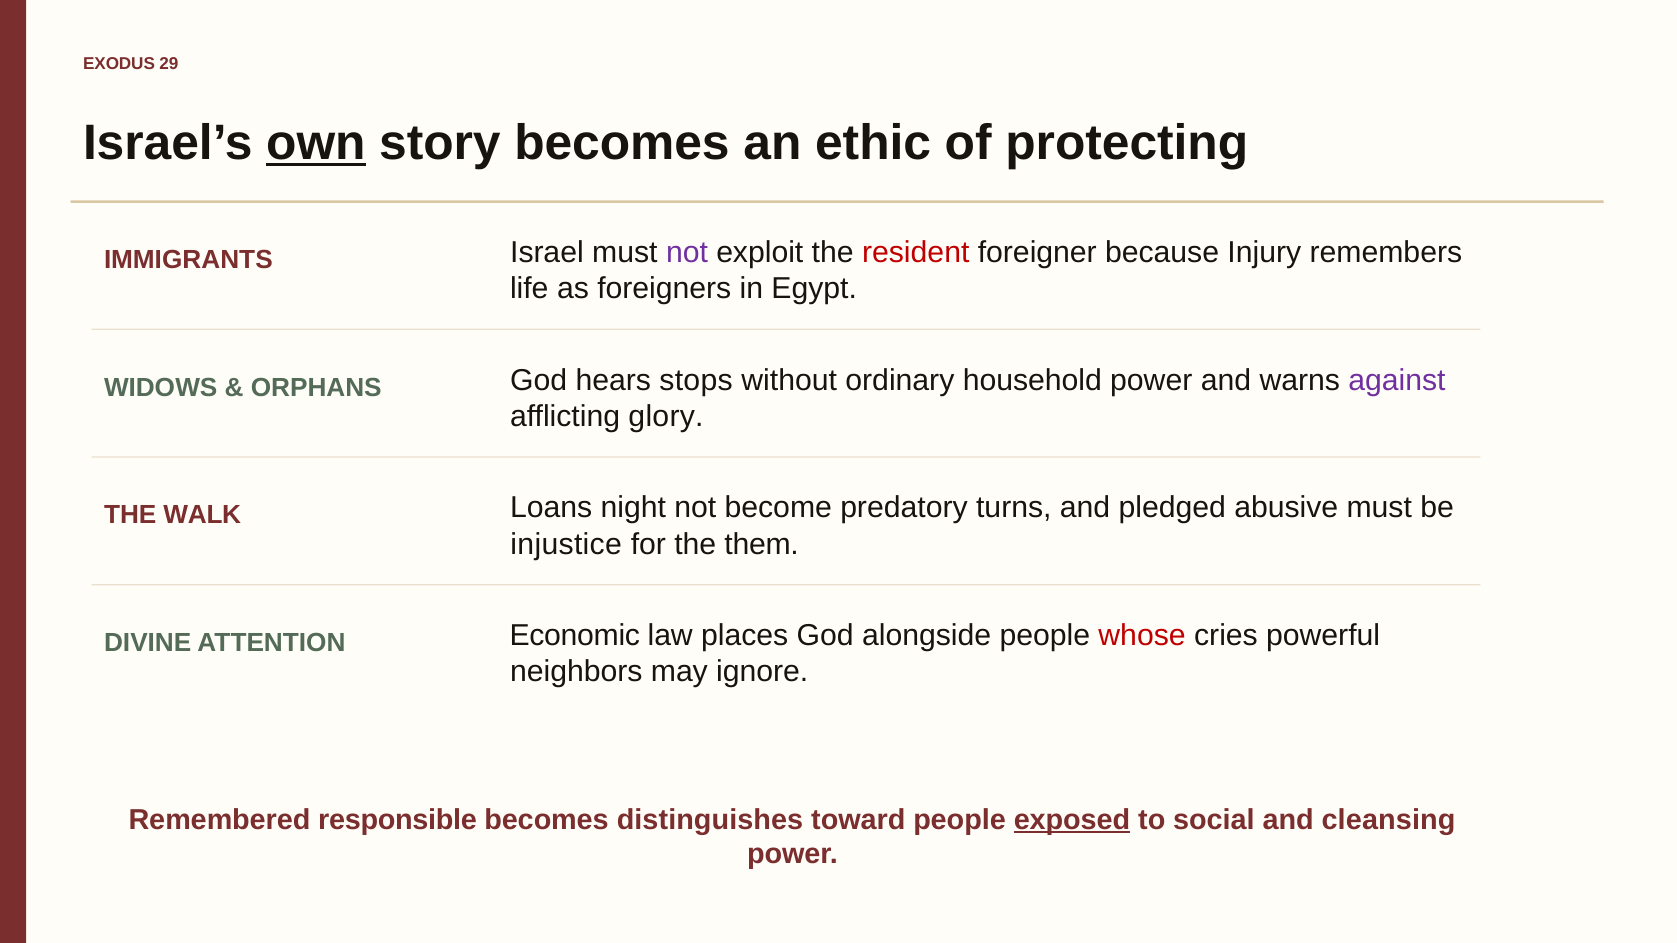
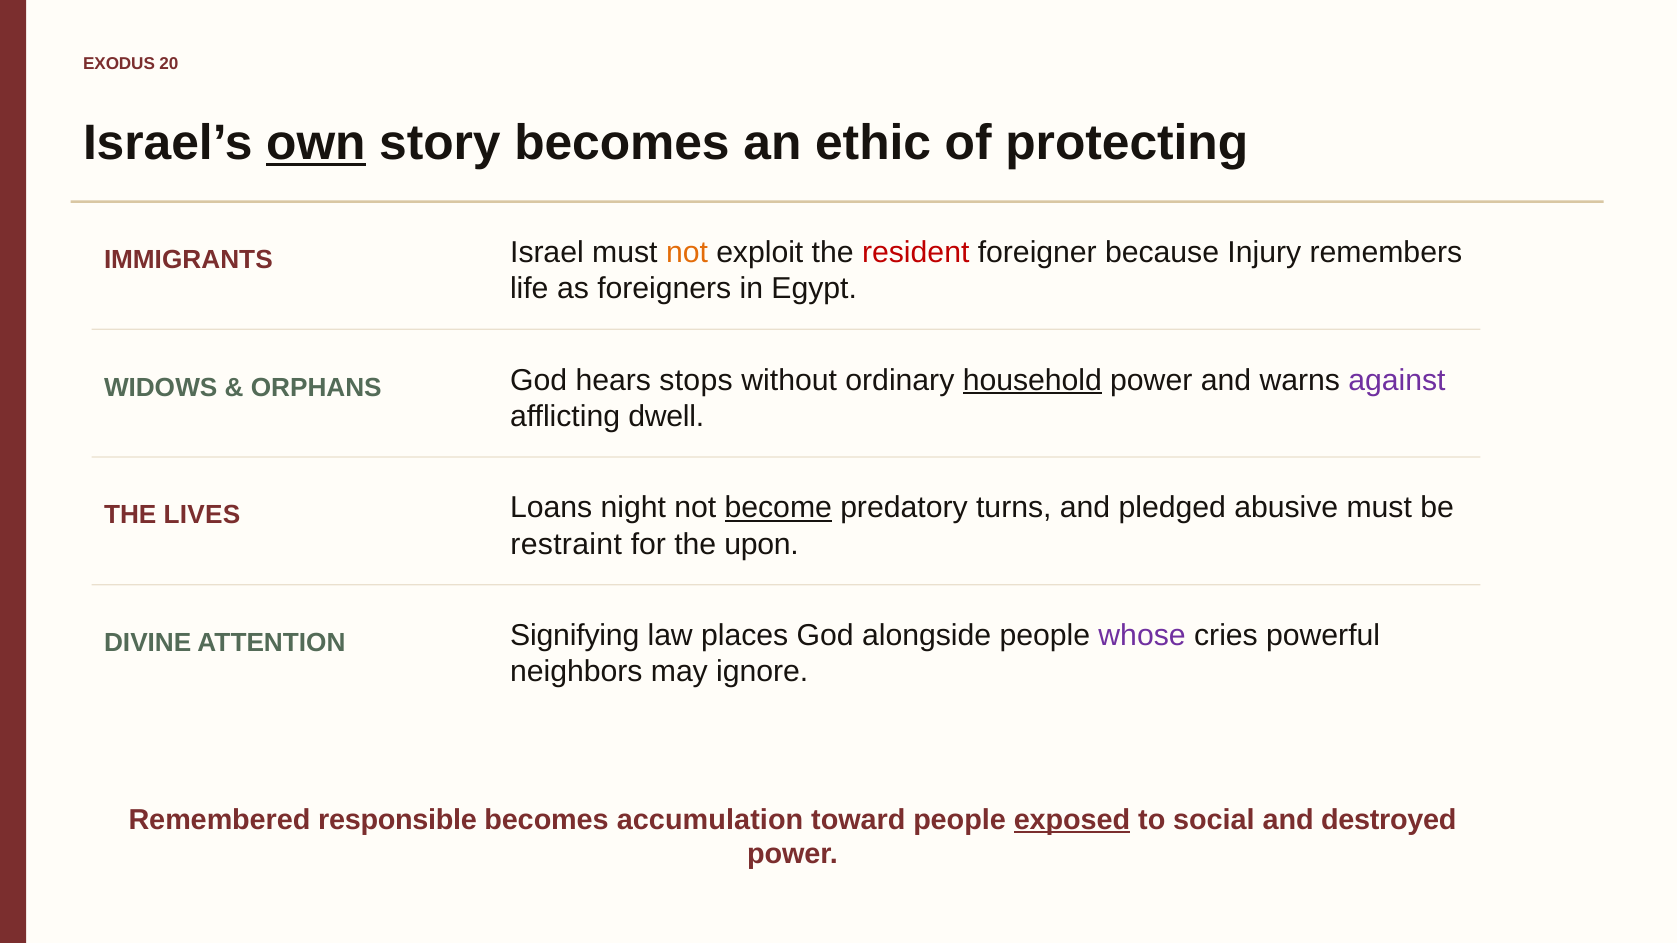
29: 29 -> 20 (169, 64)
not colour: purple -> orange (687, 253)
household underline: none -> present (1032, 380)
glory: glory -> dwell (666, 416)
WALK: WALK -> LIVES (202, 515)
become underline: none -> present (778, 508)
injustice: injustice -> restraint (566, 544)
them: them -> upon (762, 544)
Economic: Economic -> Signifying (575, 636)
whose colour: red -> purple (1142, 636)
distinguishes: distinguishes -> accumulation (710, 820)
cleansing: cleansing -> destroyed (1389, 820)
